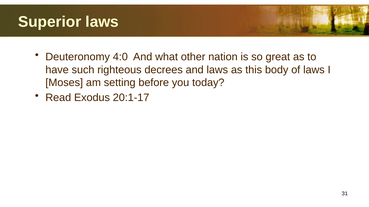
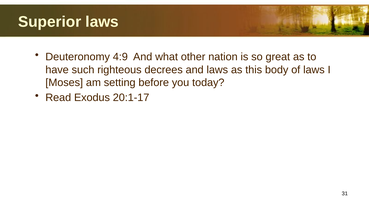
4:0: 4:0 -> 4:9 (120, 57)
